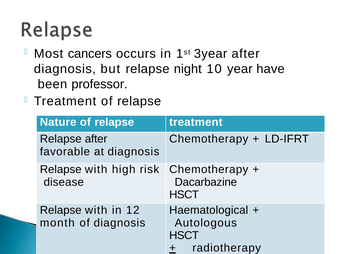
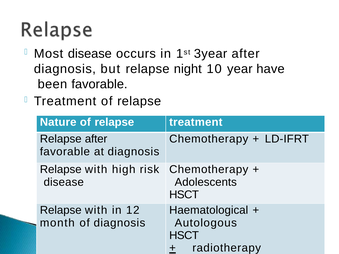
Most cancers: cancers -> disease (90, 54)
been professor: professor -> favorable (100, 84)
Dacarbazine: Dacarbazine -> Adolescents (206, 182)
